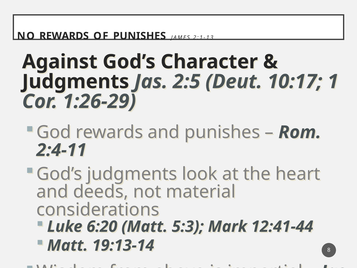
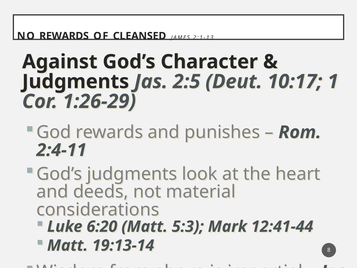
OF PUNISHES: PUNISHES -> CLEANSED (140, 36)
